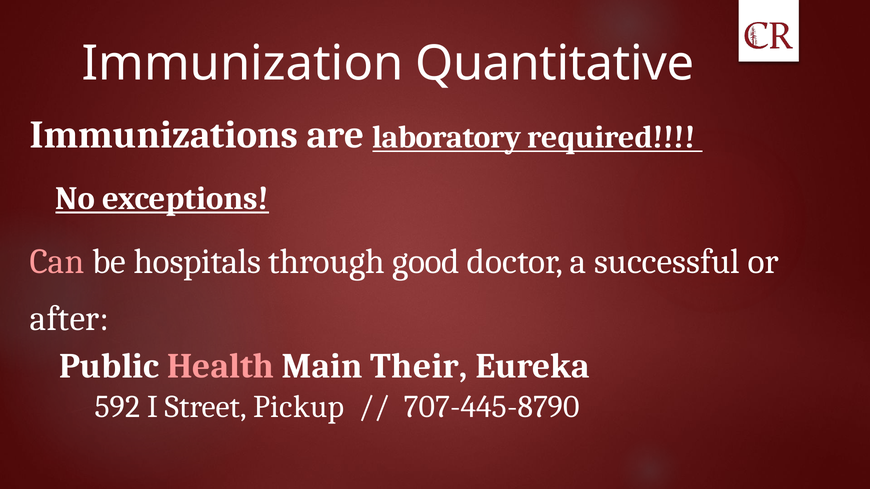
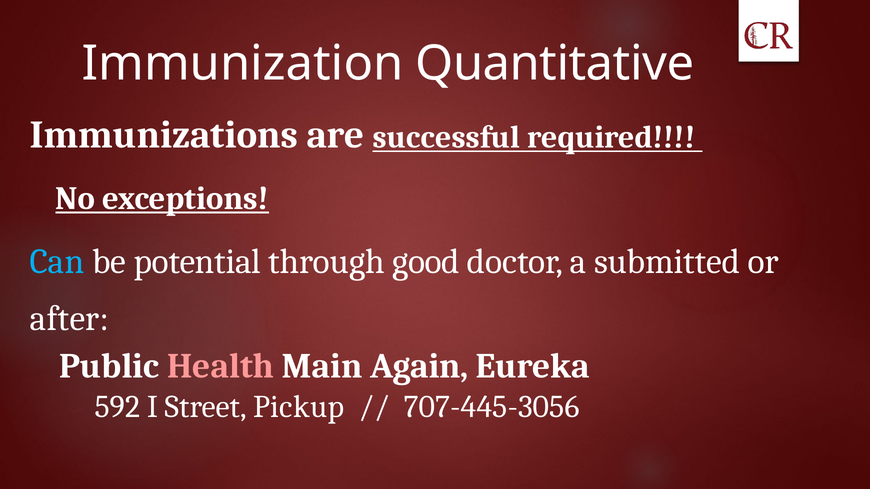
laboratory: laboratory -> successful (446, 138)
Can colour: pink -> light blue (57, 262)
hospitals: hospitals -> potential (197, 262)
successful: successful -> submitted (667, 262)
Their: Their -> Again (419, 366)
707-445-8790: 707-445-8790 -> 707-445-3056 (492, 407)
